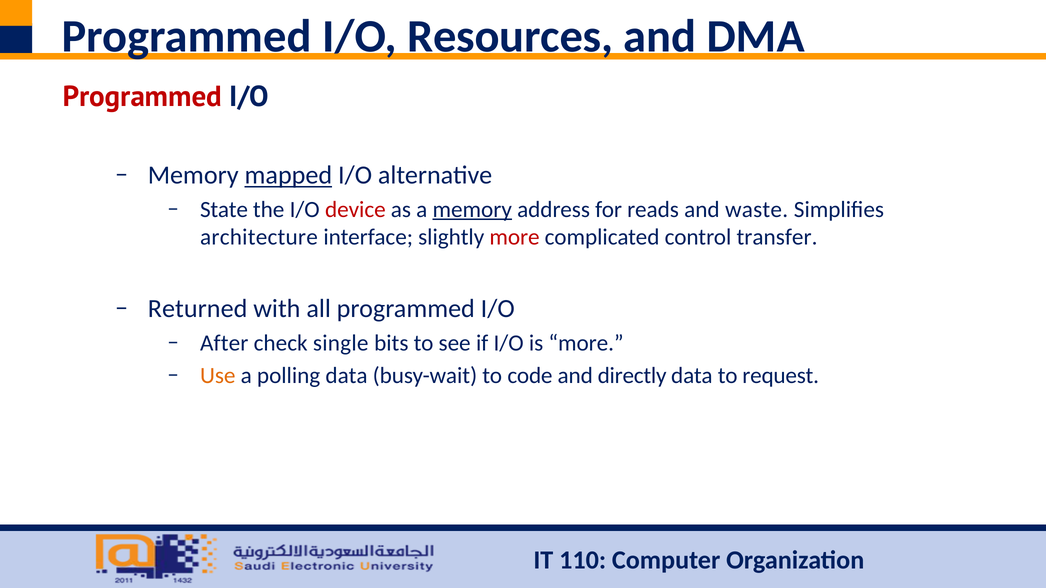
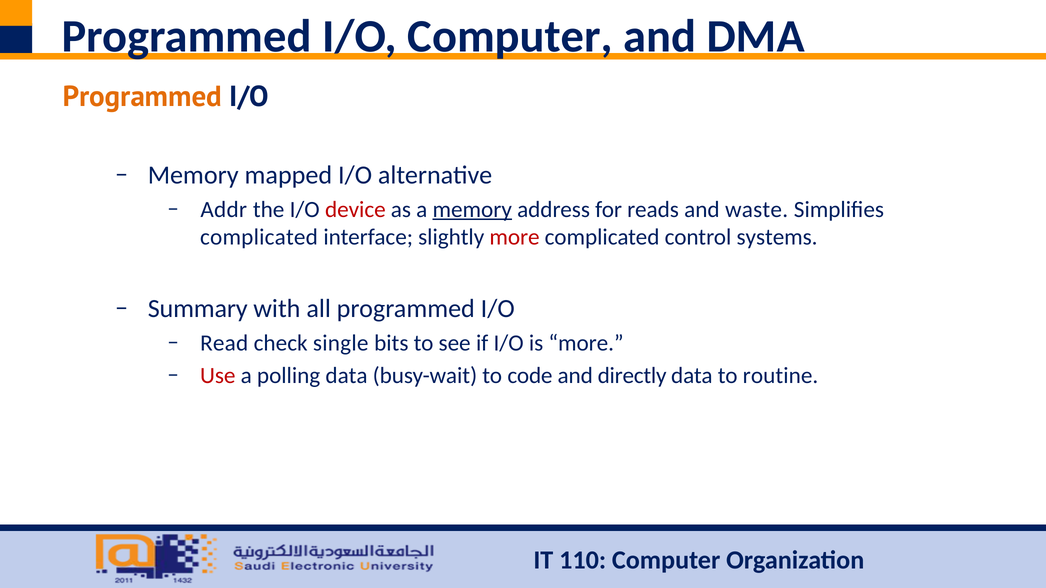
I/O Resources: Resources -> Computer (510, 37)
Programmed colour: red -> orange (142, 97)
mapped underline: present -> none (288, 175)
State: State -> Addr (224, 210)
architecture: architecture -> complicated (259, 237)
transfer: transfer -> systems (777, 237)
Returned: Returned -> Summary (198, 309)
After: After -> Read (224, 343)
Use colour: orange -> red (218, 376)
request: request -> routine (781, 376)
